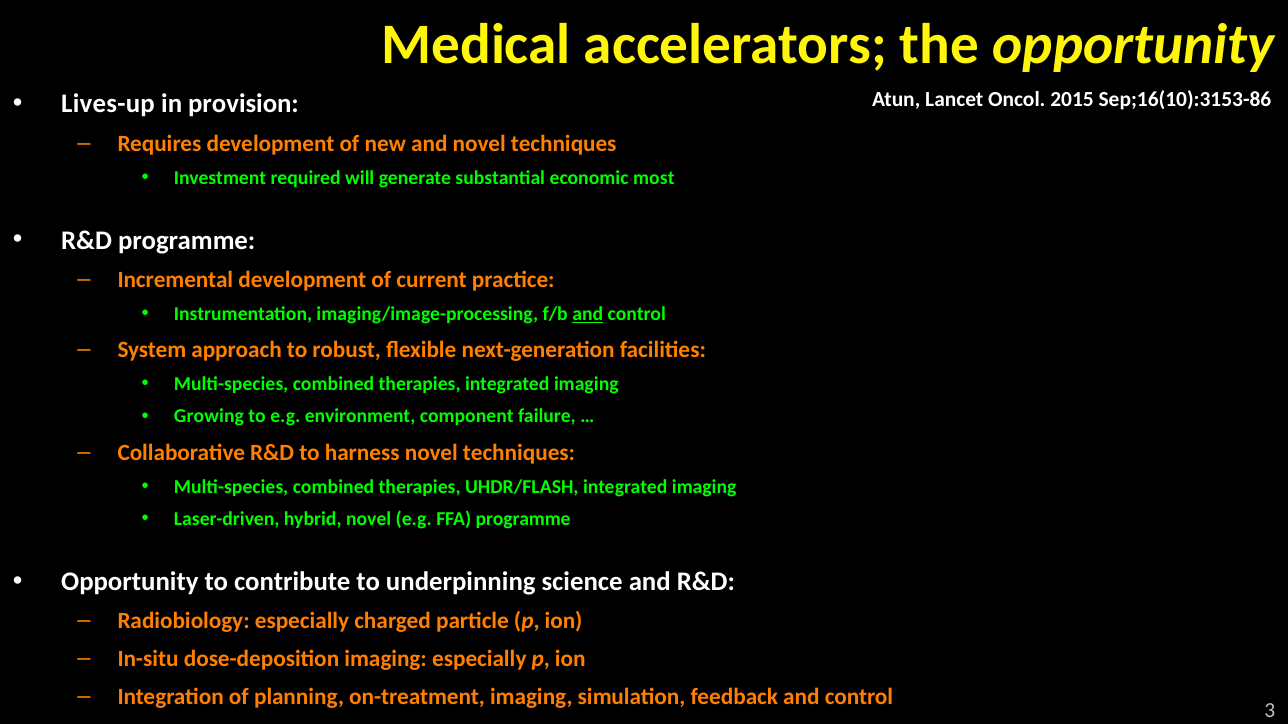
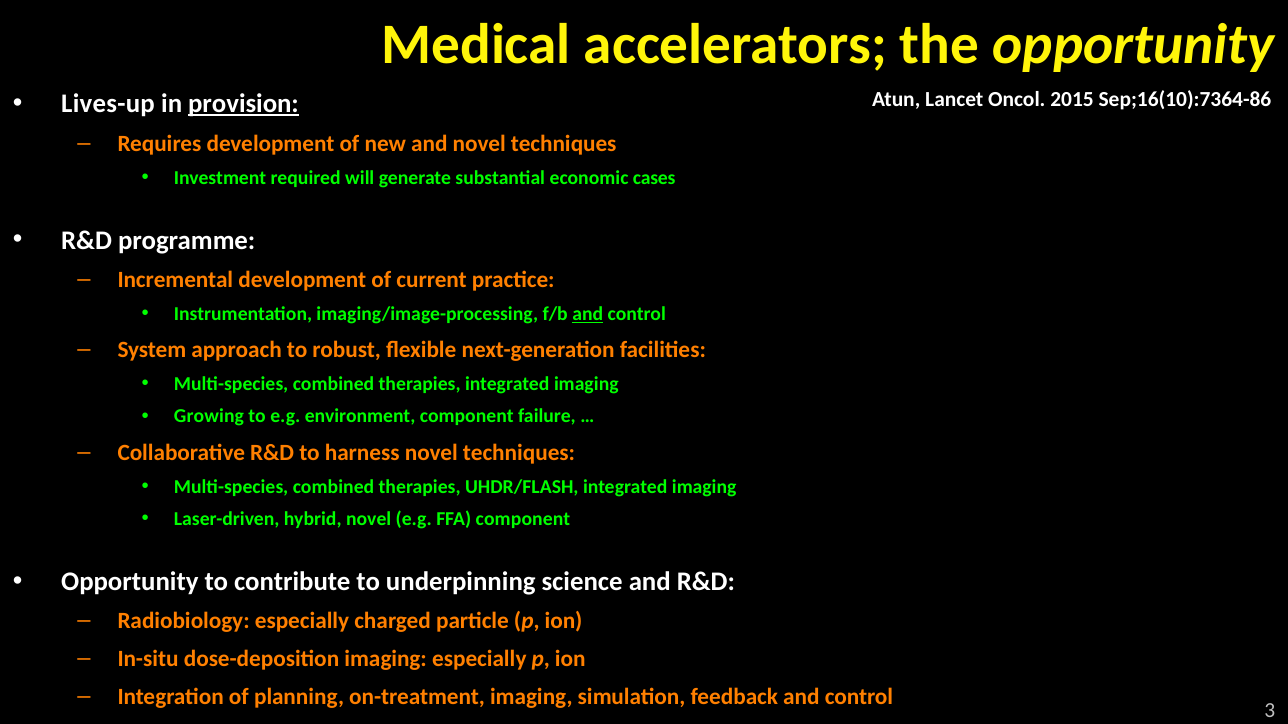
provision underline: none -> present (243, 104)
Sep;16(10):3153-86: Sep;16(10):3153-86 -> Sep;16(10):7364-86 (1185, 100)
most: most -> cases (654, 178)
FFA programme: programme -> component (523, 519)
